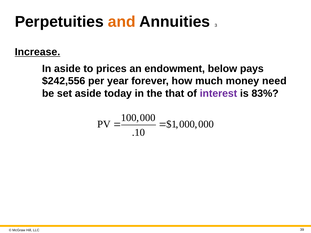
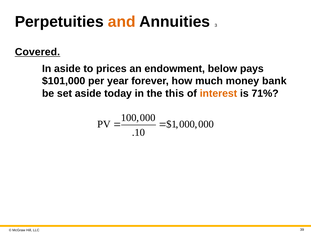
Increase: Increase -> Covered (37, 52)
$242,556: $242,556 -> $101,000 (64, 81)
need: need -> bank (274, 81)
that: that -> this (175, 94)
interest colour: purple -> orange (218, 94)
83%: 83% -> 71% (265, 94)
